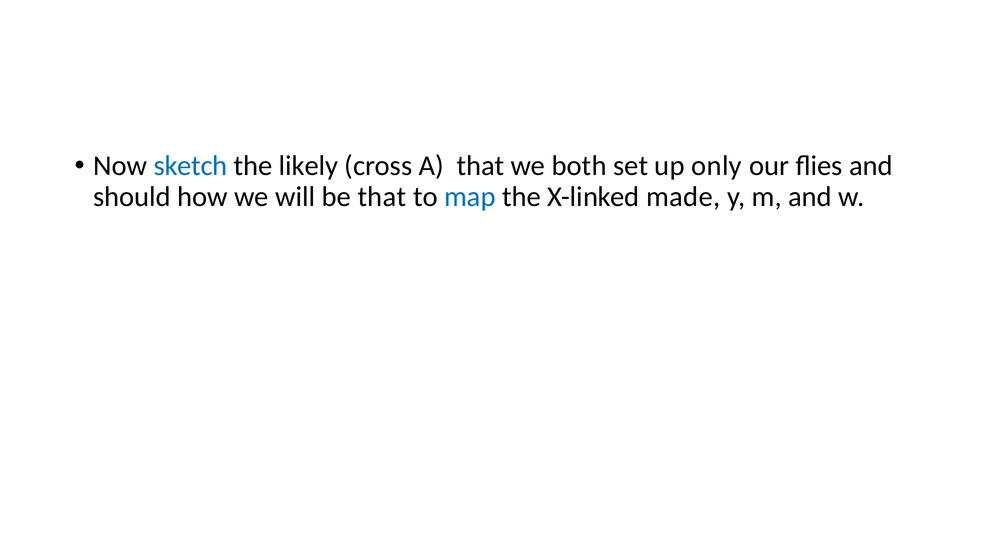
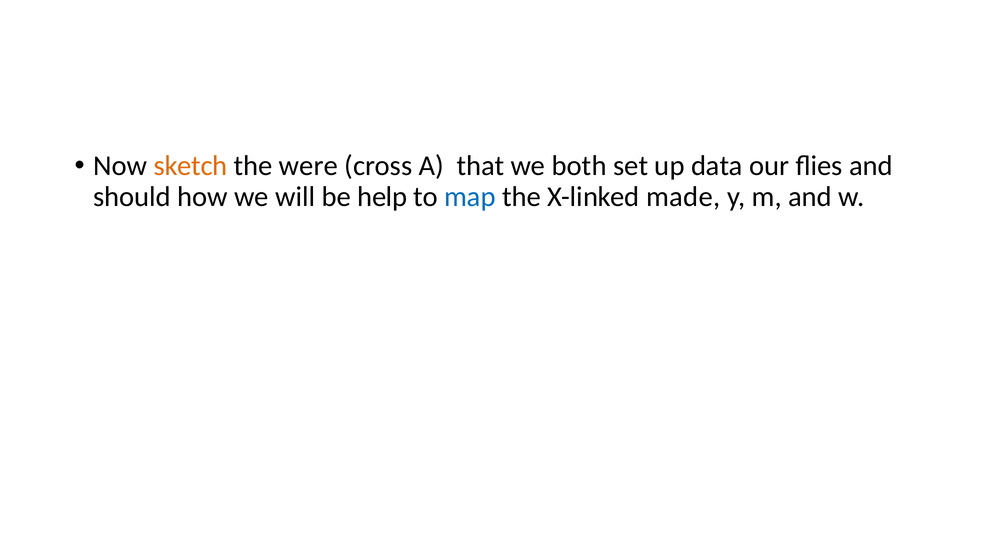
sketch colour: blue -> orange (191, 166)
likely: likely -> were (308, 166)
only: only -> data (717, 166)
be that: that -> help (382, 197)
